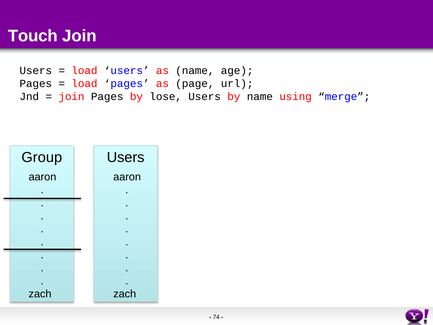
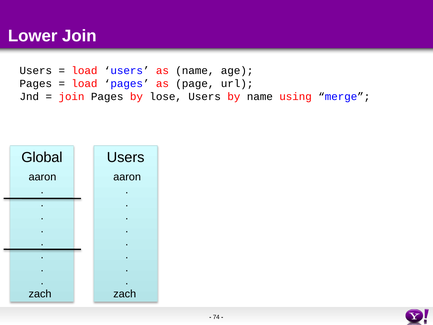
Touch: Touch -> Lower (33, 36)
Group: Group -> Global (42, 157)
